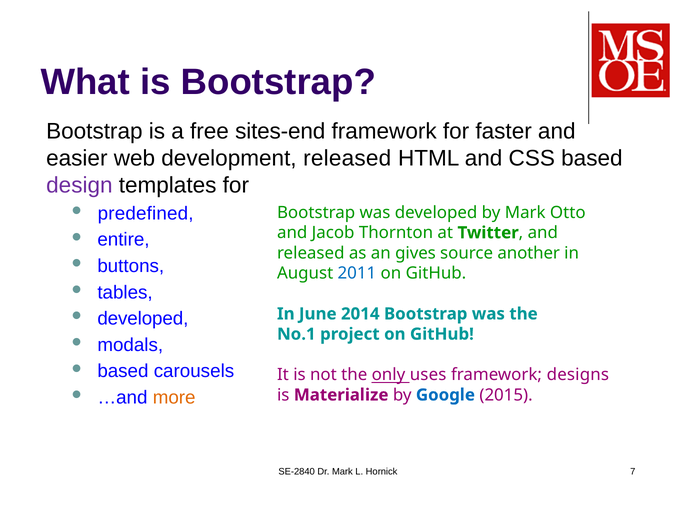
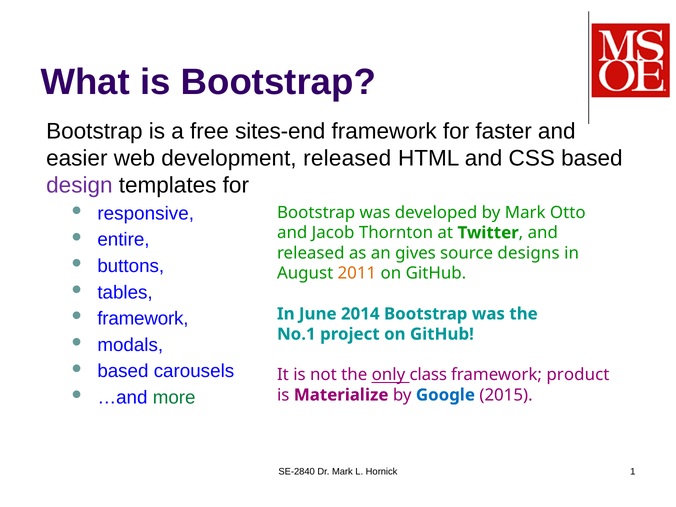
predefined: predefined -> responsive (146, 213)
another: another -> designs (529, 253)
2011 colour: blue -> orange (357, 273)
developed: developed -> framework (143, 319)
uses: uses -> class (428, 375)
designs: designs -> product (578, 375)
more colour: orange -> green (174, 398)
7: 7 -> 1 (633, 472)
